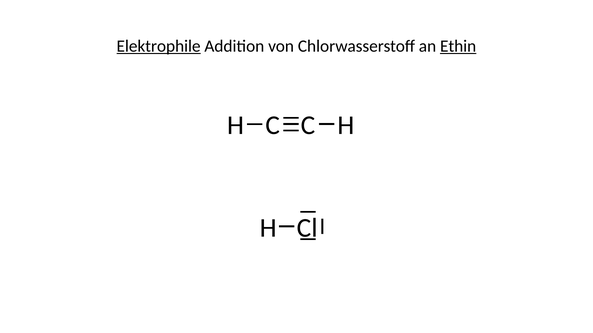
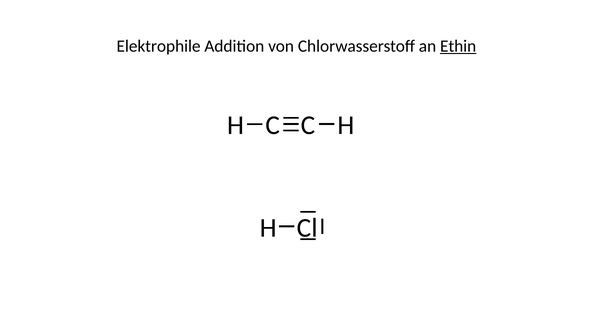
Elektrophile underline: present -> none (159, 46)
